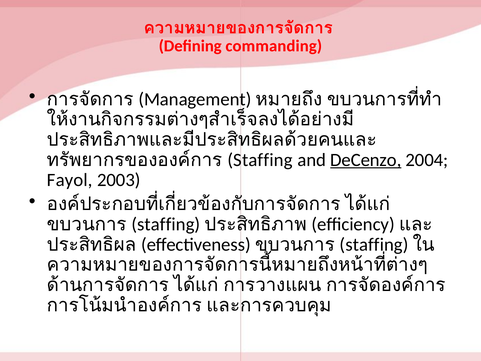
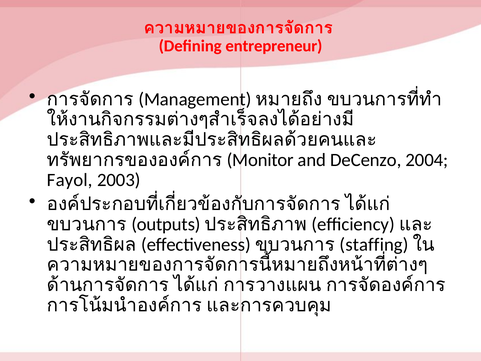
commanding: commanding -> entrepreneur (274, 46)
Staffing: Staffing -> Monitor (260, 160)
DeCenzo underline: present -> none (366, 160)
staffing: staffing -> outputs (166, 224)
